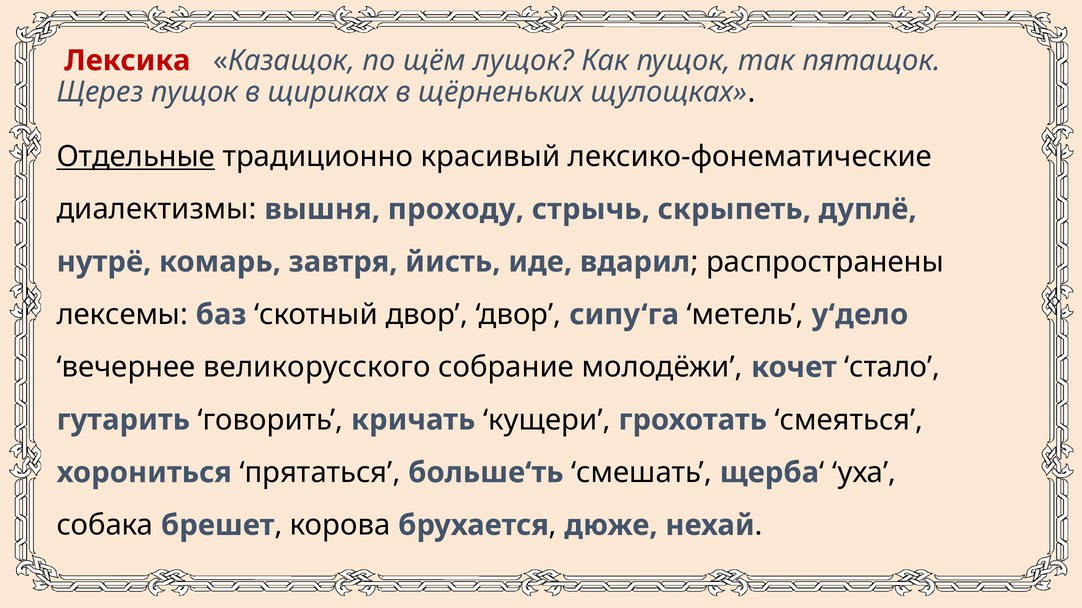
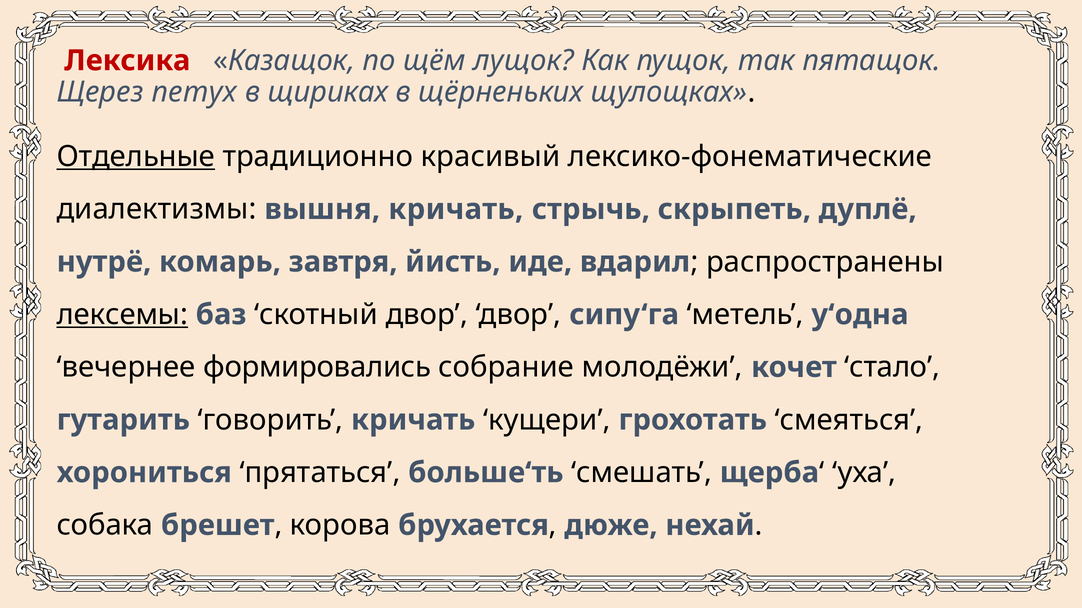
Щерез пущок: пущок -> петух (194, 92)
вышня проходу: проходу -> кричать (456, 209)
лексемы underline: none -> present (122, 315)
у‘дело: у‘дело -> у‘одна (860, 315)
великорусского: великорусского -> формировались (317, 368)
